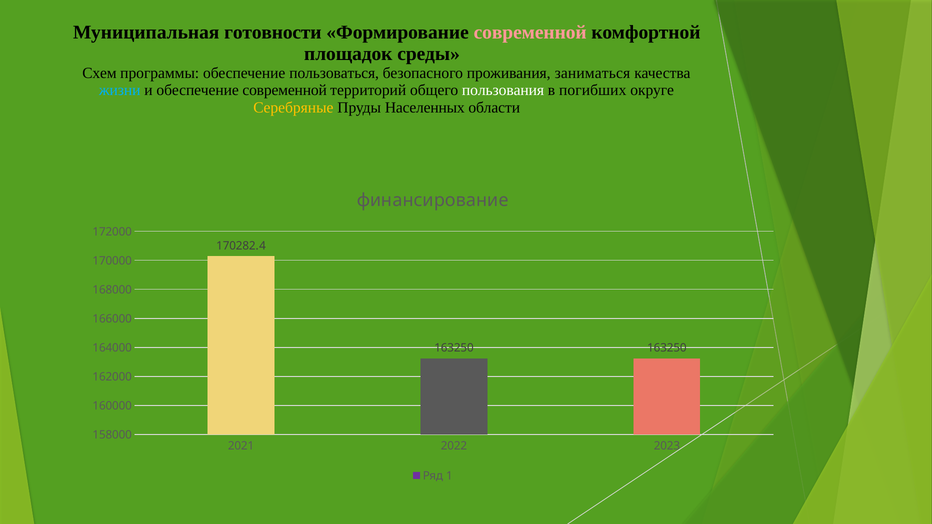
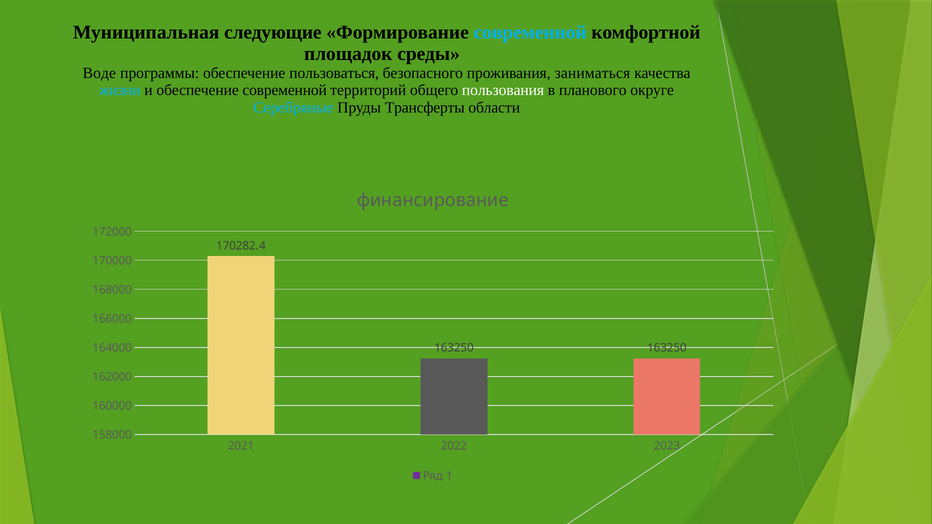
готовности: готовности -> следующие (273, 32)
современной colour: pink -> light blue (530, 32)
Схем: Схем -> Воде (99, 73)
погибших: погибших -> планового (593, 90)
Серебряные colour: yellow -> light blue (293, 108)
Населенных: Населенных -> Трансферты (425, 108)
